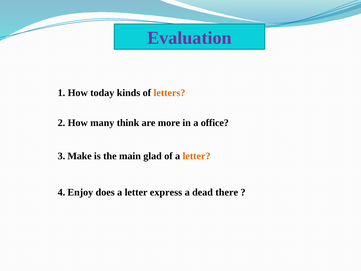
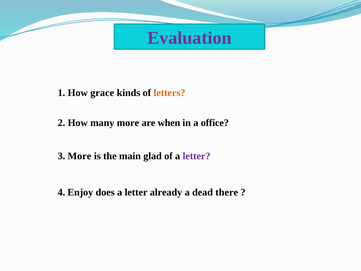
today: today -> grace (102, 93)
many think: think -> more (128, 123)
more: more -> when (169, 123)
3 Make: Make -> More (79, 156)
letter colour: orange -> purple (197, 156)
express: express -> already (166, 192)
